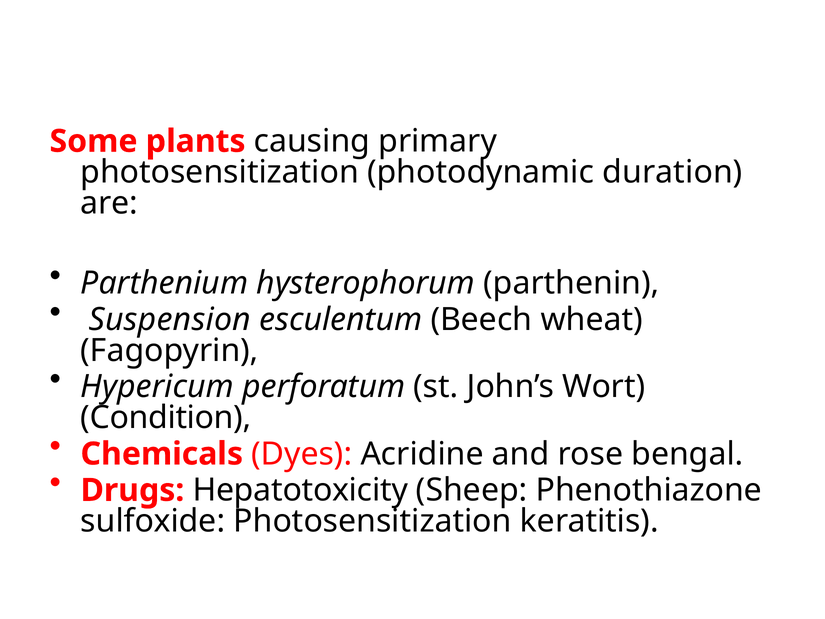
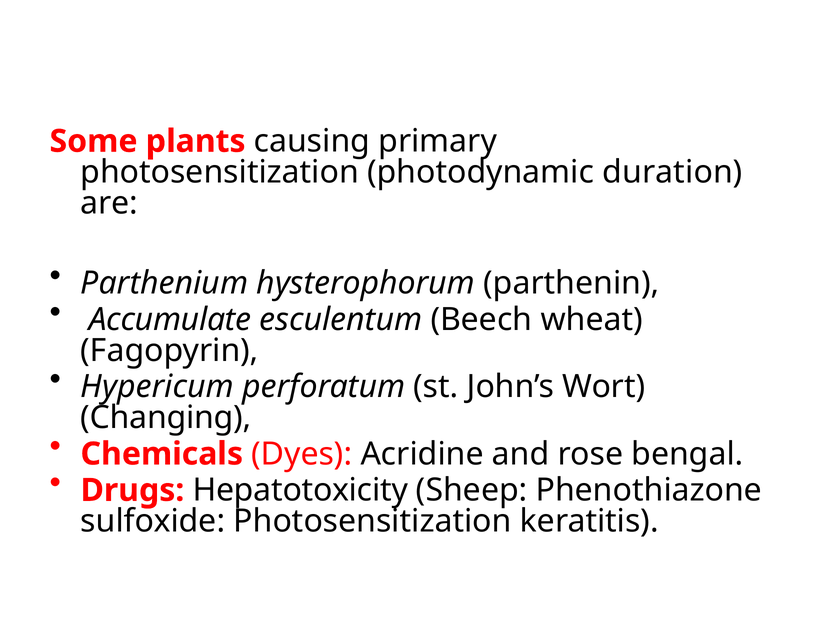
Suspension: Suspension -> Accumulate (170, 320)
Condition: Condition -> Changing (166, 417)
